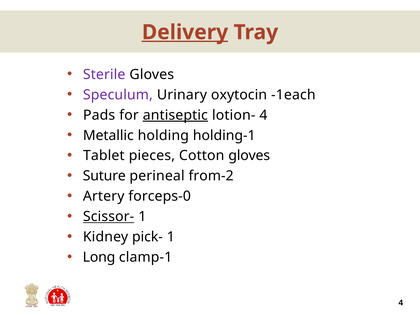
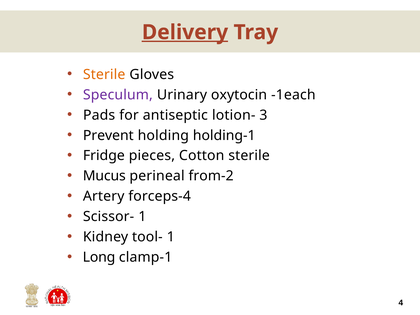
Sterile colour: purple -> orange (104, 74)
antiseptic underline: present -> none (175, 115)
lotion- 4: 4 -> 3 (263, 115)
Metallic: Metallic -> Prevent (108, 135)
Tablet: Tablet -> Fridge (104, 156)
Cotton gloves: gloves -> sterile (249, 156)
Suture: Suture -> Mucus (104, 176)
forceps-0: forceps-0 -> forceps-4 (160, 196)
Scissor- underline: present -> none (109, 217)
pick-: pick- -> tool- (147, 237)
